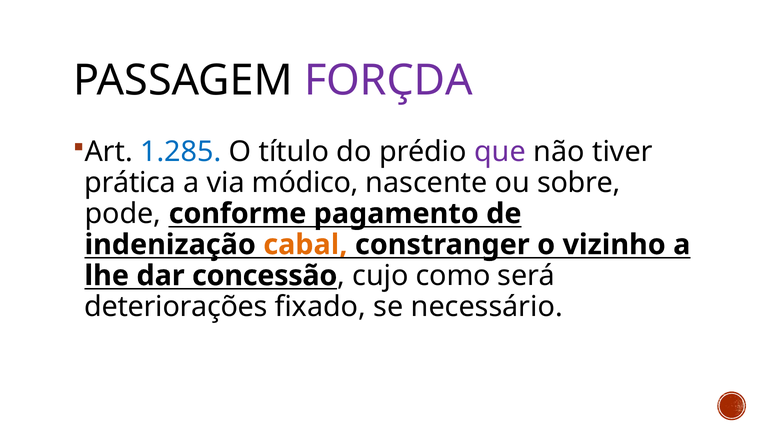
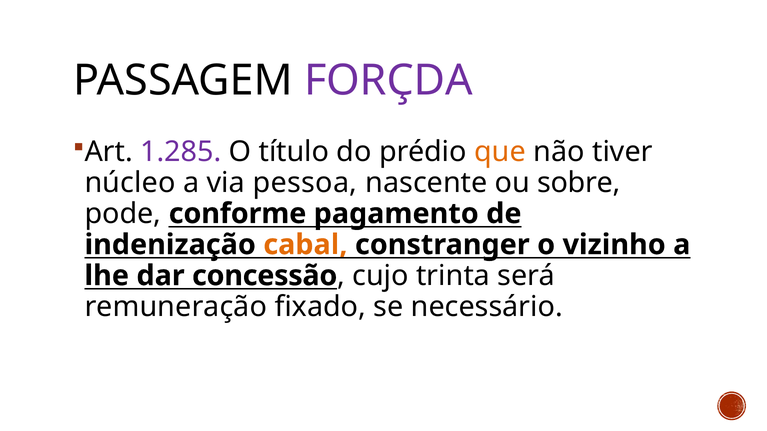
1.285 colour: blue -> purple (181, 152)
que colour: purple -> orange (500, 152)
prática: prática -> núcleo (130, 183)
módico: módico -> pessoa (305, 183)
como: como -> trinta (453, 276)
deteriorações: deteriorações -> remuneração (176, 307)
